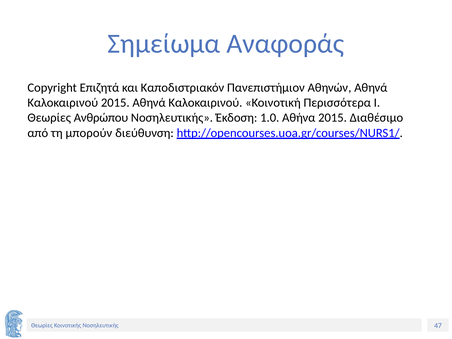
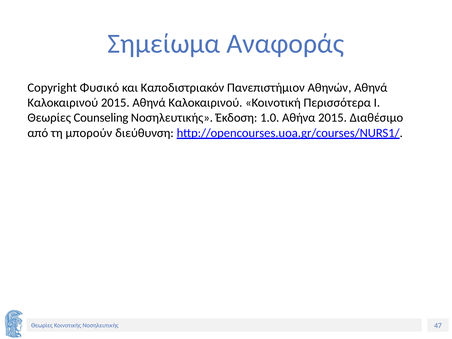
Επιζητά: Επιζητά -> Φυσικό (99, 88)
Ανθρώπου: Ανθρώπου -> Counseling (101, 118)
